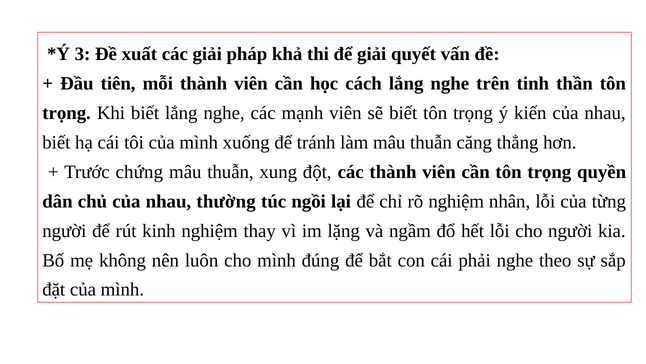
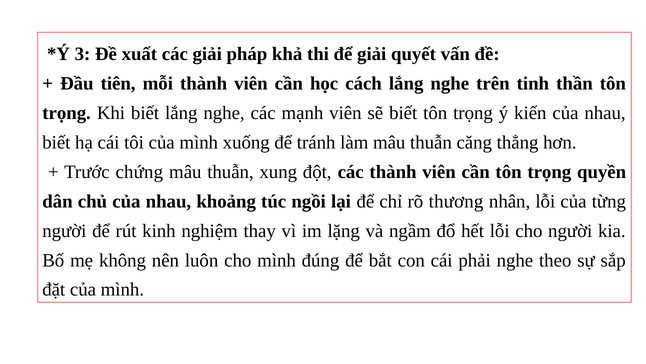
thường: thường -> khoảng (226, 201)
rõ nghiệm: nghiệm -> thương (456, 201)
